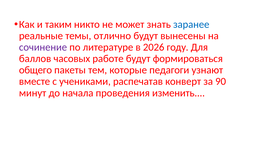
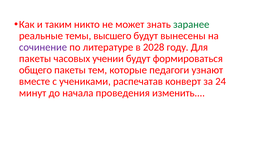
заранее colour: blue -> green (191, 24)
отлично: отлично -> высшего (112, 36)
2026: 2026 -> 2028 (154, 47)
баллов: баллов -> пакеты (35, 58)
работе: работе -> учении (108, 58)
90: 90 -> 24 (221, 81)
